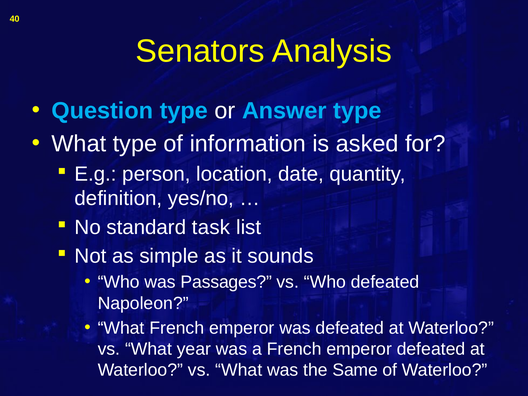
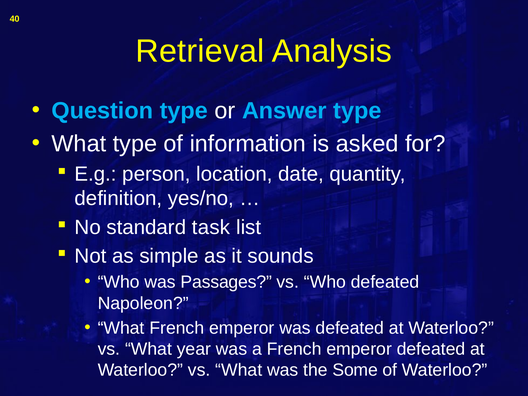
Senators: Senators -> Retrieval (200, 51)
Same: Same -> Some (355, 370)
